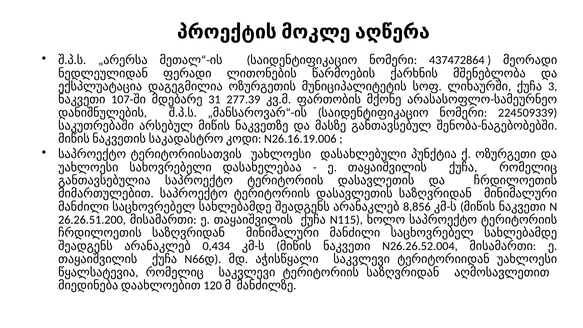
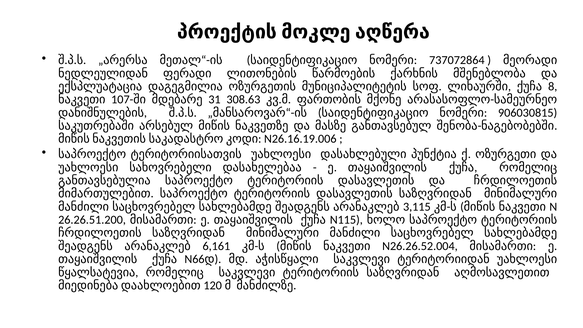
437472864: 437472864 -> 737072864 (457, 60)
3: 3 -> 8 (553, 86)
277.39: 277.39 -> 308.63 (243, 100)
224509339: 224509339 -> 906030815 (528, 113)
8,856: 8,856 -> 3,115 (417, 207)
0,434: 0,434 -> 6,161 (216, 246)
